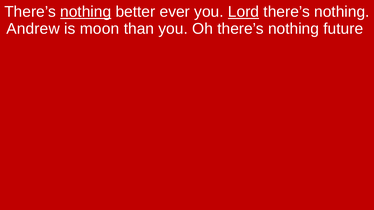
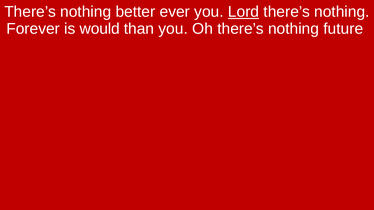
nothing underline: present -> none (86, 12)
Andrew: Andrew -> Forever (33, 29)
moon: moon -> would (100, 29)
